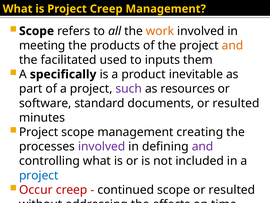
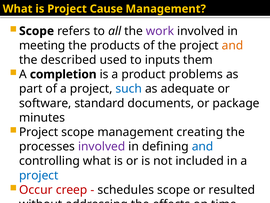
Project Creep: Creep -> Cause (106, 9)
work colour: orange -> purple (160, 31)
facilitated: facilitated -> described (69, 60)
specifically: specifically -> completion (63, 74)
inevitable: inevitable -> problems (196, 74)
such colour: purple -> blue (129, 89)
as resources: resources -> adequate (188, 89)
documents or resulted: resulted -> package (236, 103)
and colour: purple -> blue (203, 146)
continued: continued -> schedules (126, 189)
